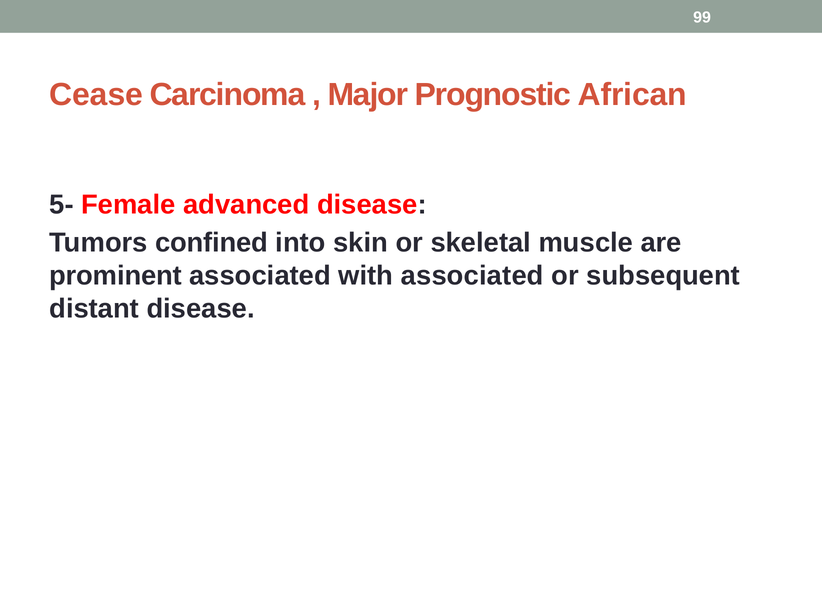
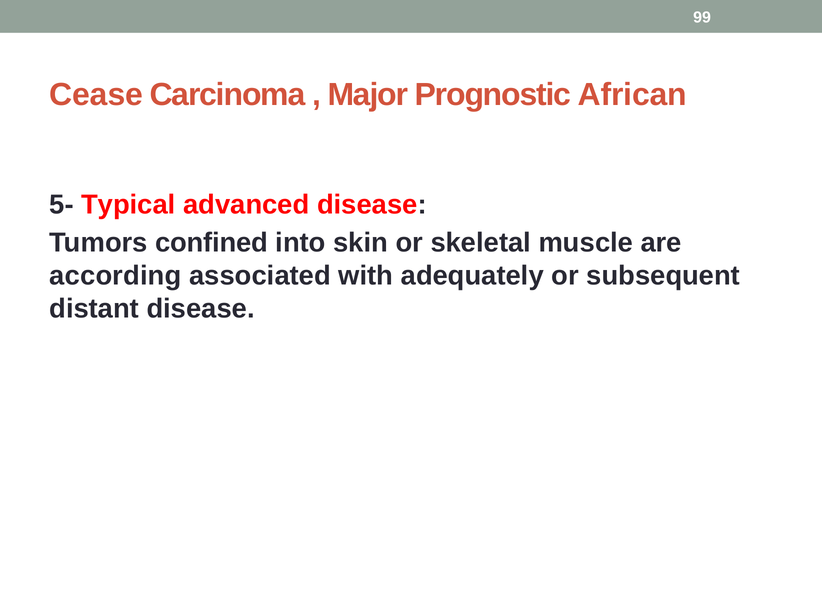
Female: Female -> Typical (128, 205)
prominent: prominent -> according (115, 276)
with associated: associated -> adequately (472, 276)
